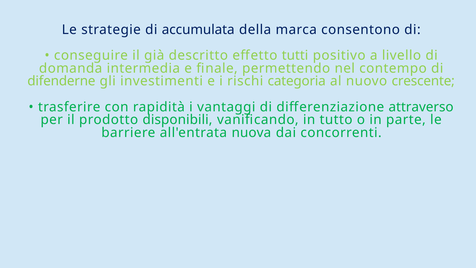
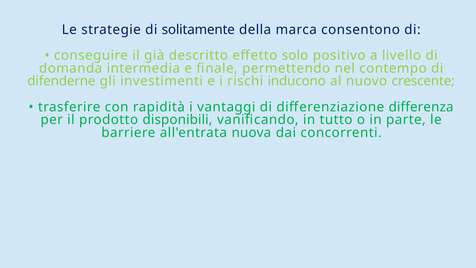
accumulata: accumulata -> solitamente (198, 30)
tutti: tutti -> solo (295, 55)
categoria: categoria -> inducono (297, 81)
attraverso: attraverso -> differenza (421, 107)
